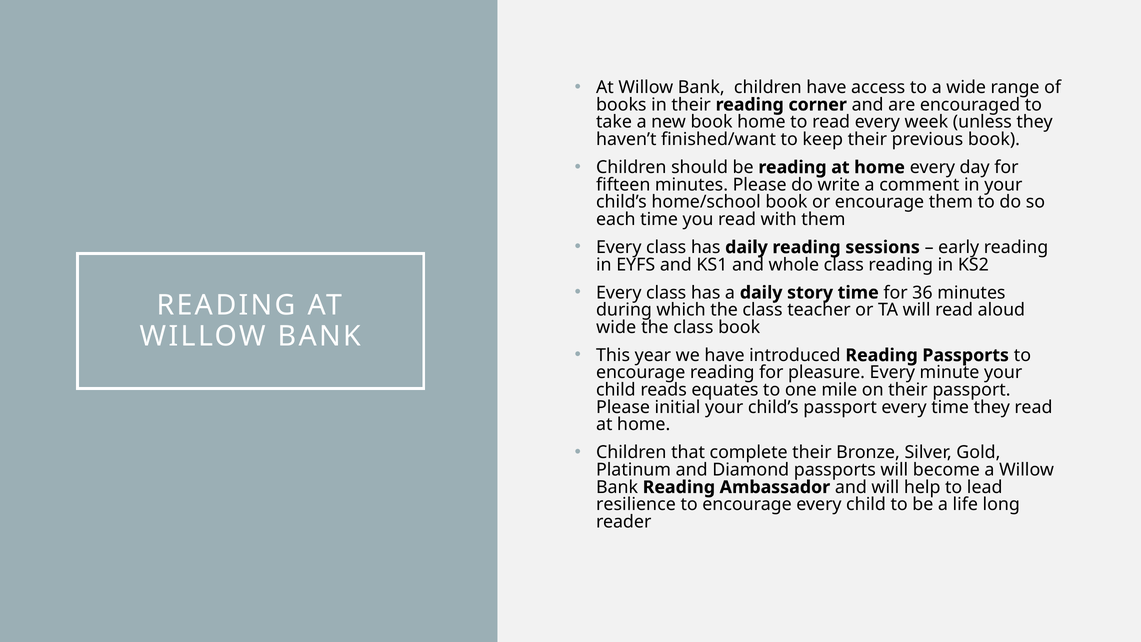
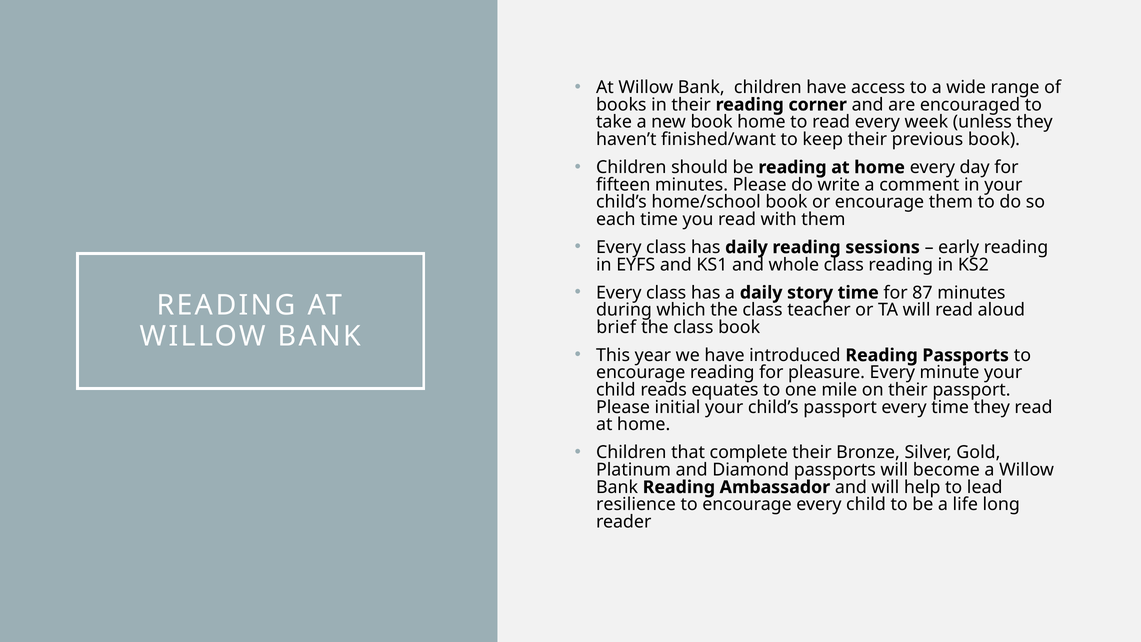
36: 36 -> 87 (922, 293)
wide: wide -> brief (616, 327)
